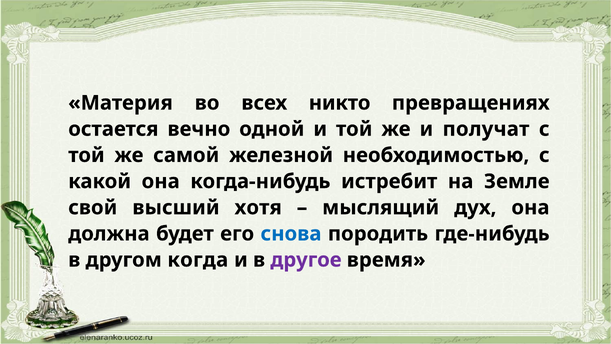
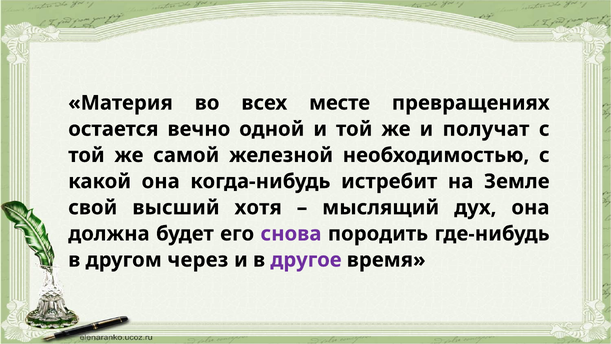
никто: никто -> месте (340, 103)
снова colour: blue -> purple (291, 234)
когда: когда -> через (198, 260)
